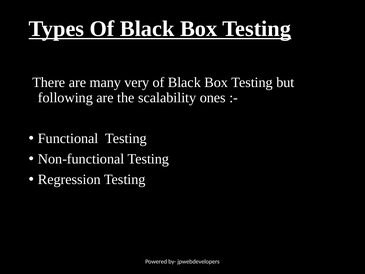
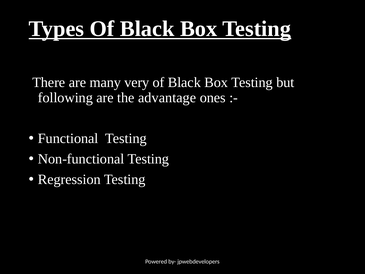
scalability: scalability -> advantage (167, 98)
